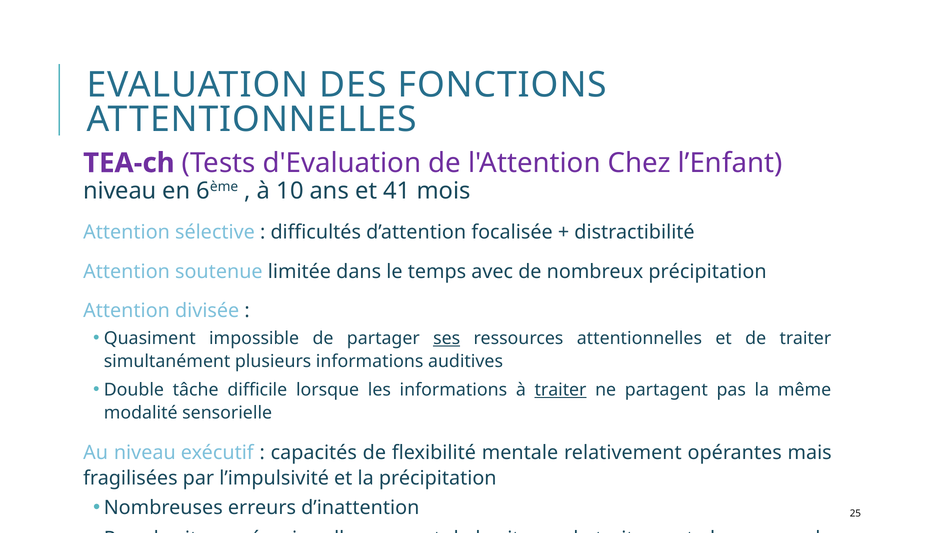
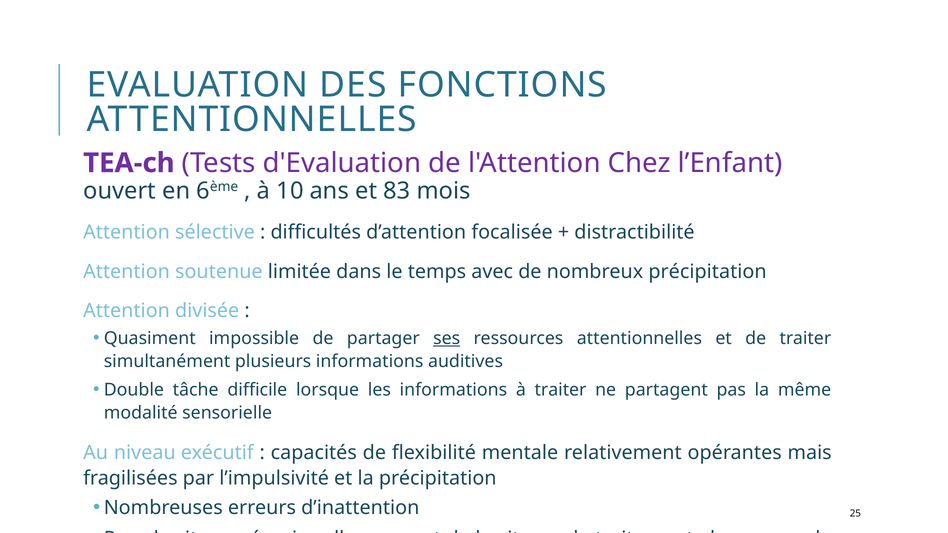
niveau: niveau -> ouvert (120, 191)
41: 41 -> 83 (397, 191)
traiter underline: present -> none (561, 390)
